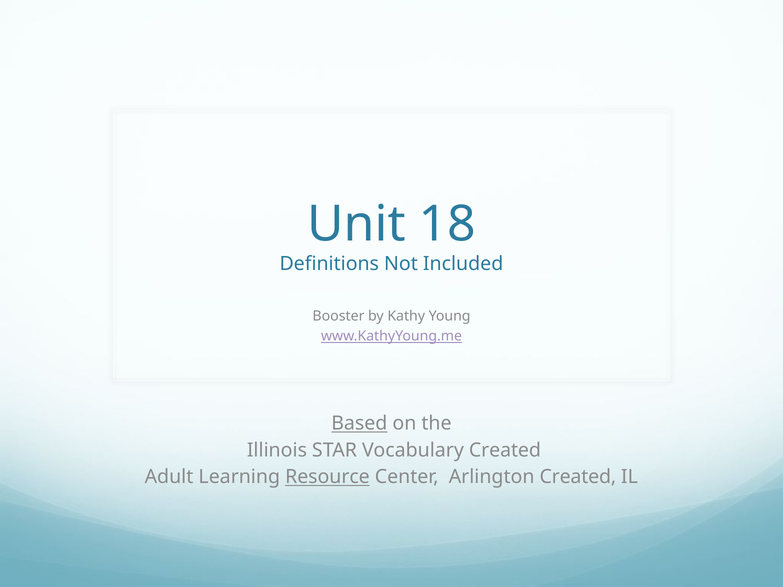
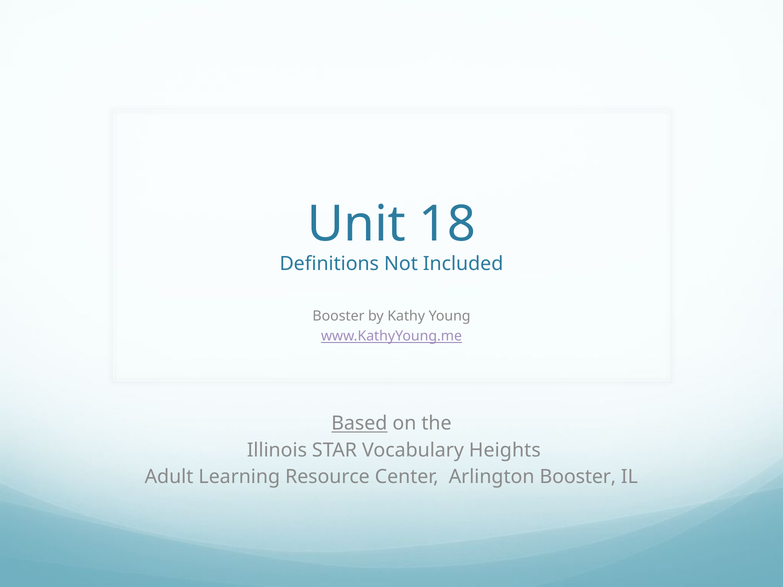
Vocabulary Created: Created -> Heights (505, 450)
Resource underline: present -> none (327, 477)
Arlington Created: Created -> Booster (578, 477)
